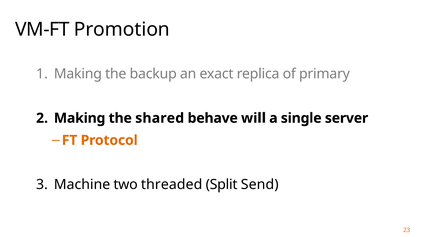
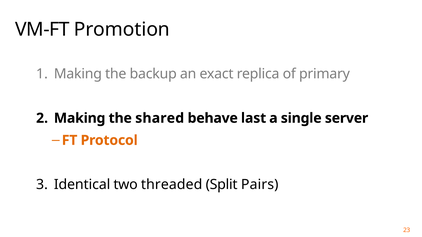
will: will -> last (254, 118)
Machine: Machine -> Identical (82, 185)
Send: Send -> Pairs (260, 185)
